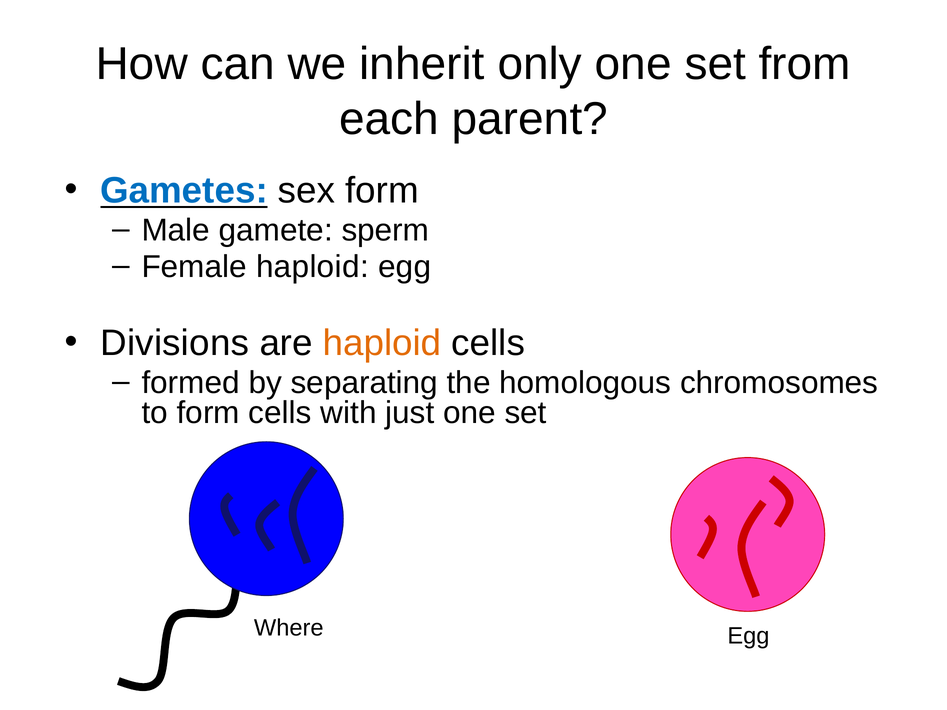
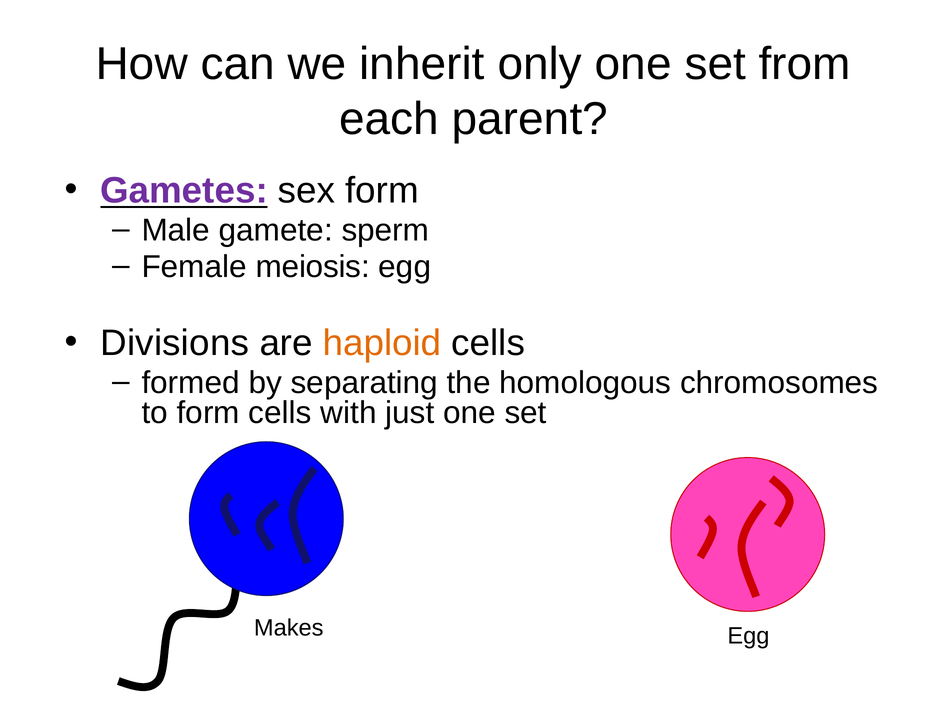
Gametes colour: blue -> purple (184, 191)
Female haploid: haploid -> meiosis (313, 267)
Where: Where -> Makes (289, 628)
